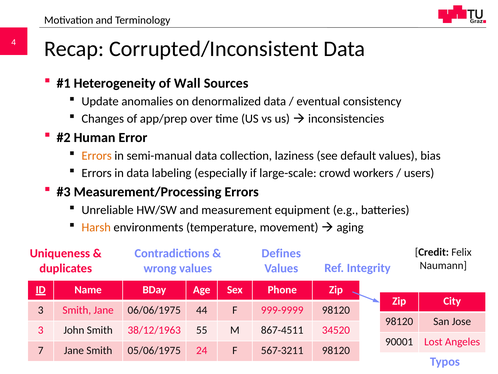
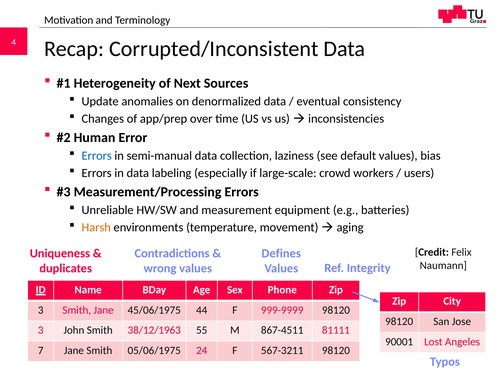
Wall: Wall -> Next (187, 83)
Errors colour: orange -> blue (97, 156)
06/06/1975: 06/06/1975 -> 45/06/1975 (154, 310)
34520: 34520 -> 81111 (336, 330)
